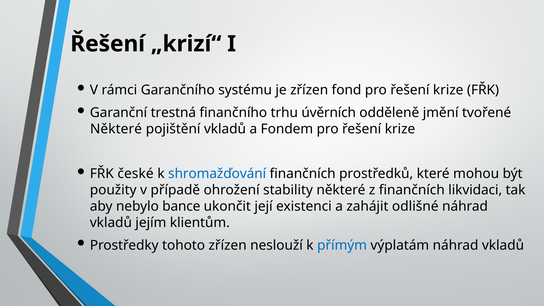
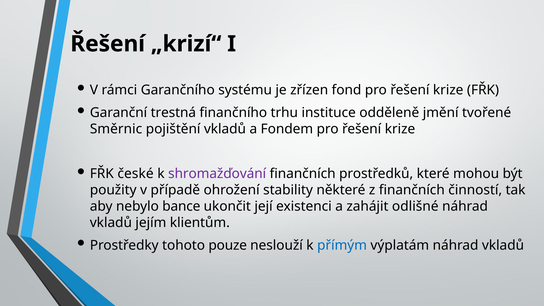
úvěrních: úvěrních -> instituce (329, 113)
Některé: Některé -> Směrnic (116, 129)
shromažďování colour: blue -> purple (217, 174)
likvidaci: likvidaci -> činností (475, 190)
tohoto zřízen: zřízen -> pouze (228, 245)
